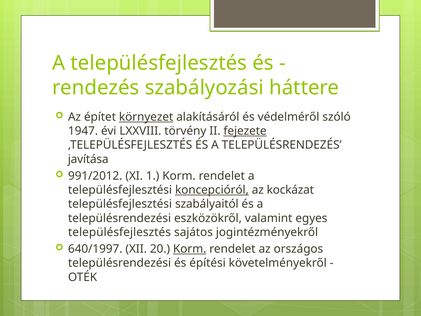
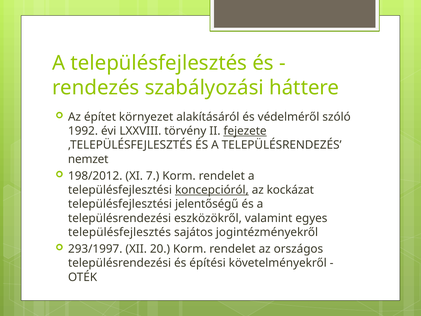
környezet underline: present -> none (146, 117)
1947: 1947 -> 1992 (83, 131)
javítása: javítása -> nemzet (88, 159)
991/2012: 991/2012 -> 198/2012 (95, 176)
1: 1 -> 7 (153, 176)
szabályaitól: szabályaitól -> jelentőségű (207, 204)
640/1997: 640/1997 -> 293/1997 (95, 249)
Korm underline: present -> none (190, 249)
